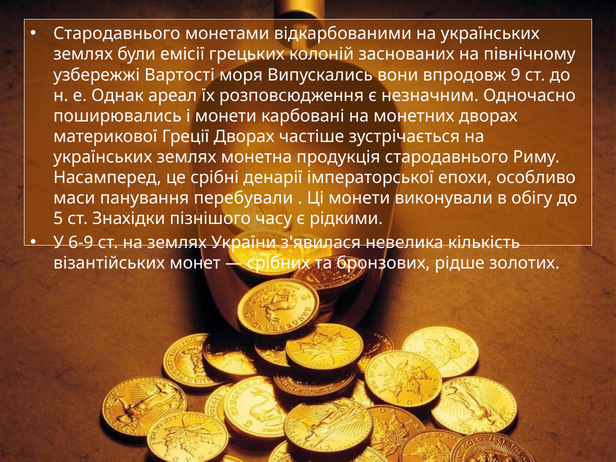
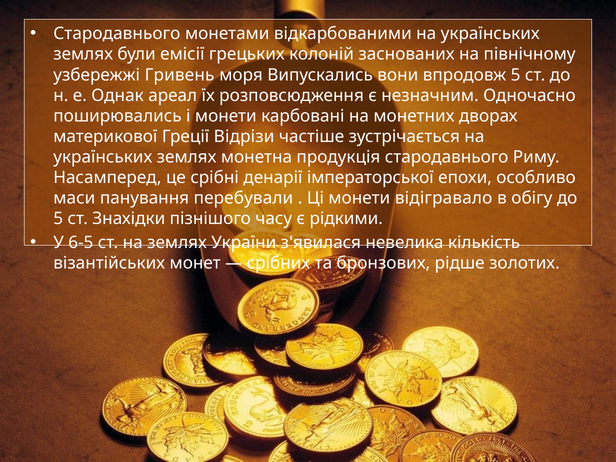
Вартості: Вартості -> Гривень (180, 75)
впродовж 9: 9 -> 5 (516, 75)
Греції Дворах: Дворах -> Відрізи (244, 137)
виконували: виконували -> відігравало (444, 198)
6-9: 6-9 -> 6-5 (81, 243)
